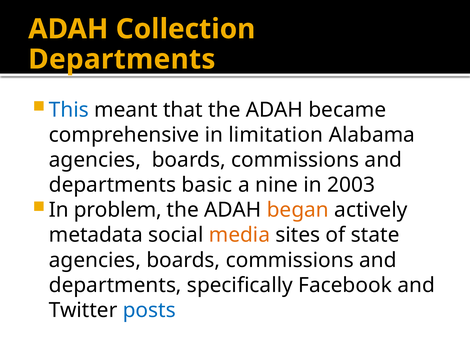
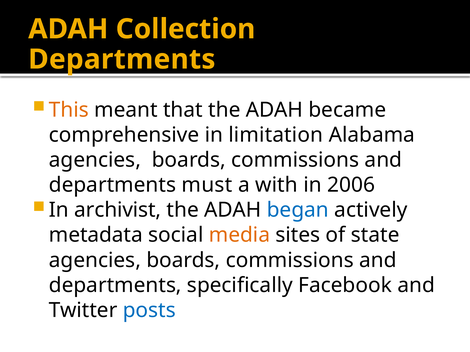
This colour: blue -> orange (69, 110)
basic: basic -> must (207, 185)
nine: nine -> with (277, 185)
2003: 2003 -> 2006 (351, 185)
problem: problem -> archivist (118, 210)
began colour: orange -> blue (298, 210)
